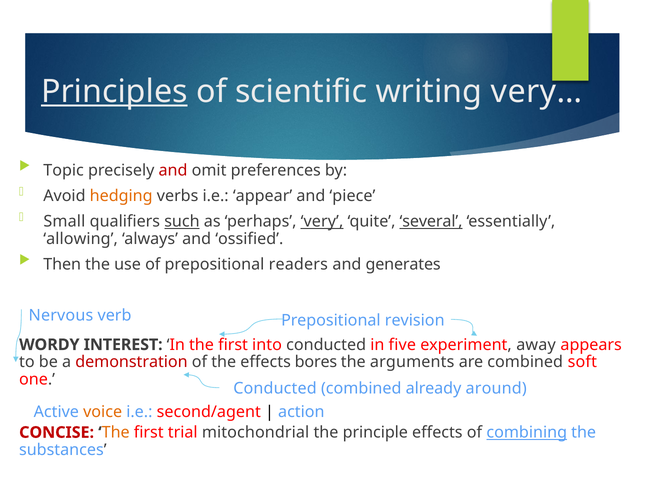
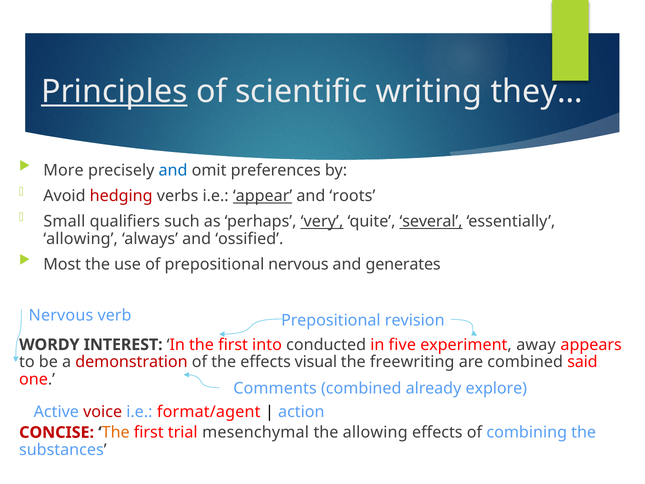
very…: very… -> they… (537, 92)
Topic: Topic -> More (64, 170)
and colour: red -> blue (173, 170)
hedging colour: orange -> red (121, 196)
appear underline: none -> present (263, 196)
piece: piece -> roots (352, 196)
such underline: present -> none (182, 221)
Then: Then -> Most (62, 264)
prepositional readers: readers -> nervous (298, 264)
bores: bores -> visual (316, 362)
arguments: arguments -> freewriting (412, 362)
soft: soft -> said (582, 362)
Conducted: Conducted -> Comments (275, 388)
around: around -> explore (496, 388)
voice colour: orange -> red (103, 412)
second/agent: second/agent -> format/agent (209, 412)
mitochondrial: mitochondrial -> mesenchymal (256, 432)
the principle: principle -> allowing (375, 432)
combining underline: present -> none (527, 432)
